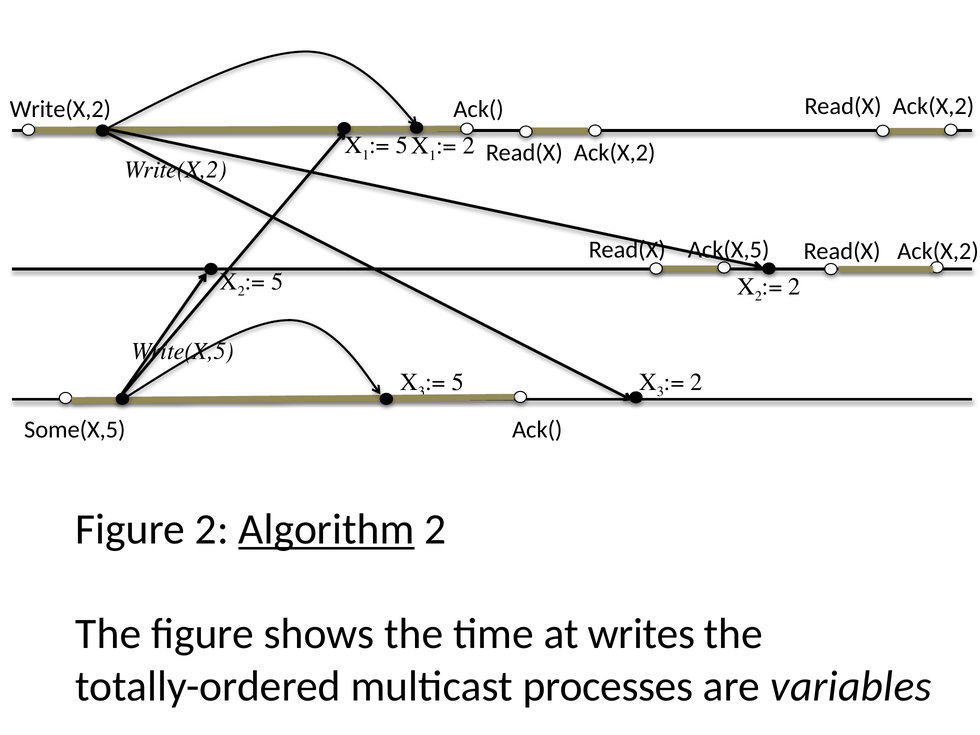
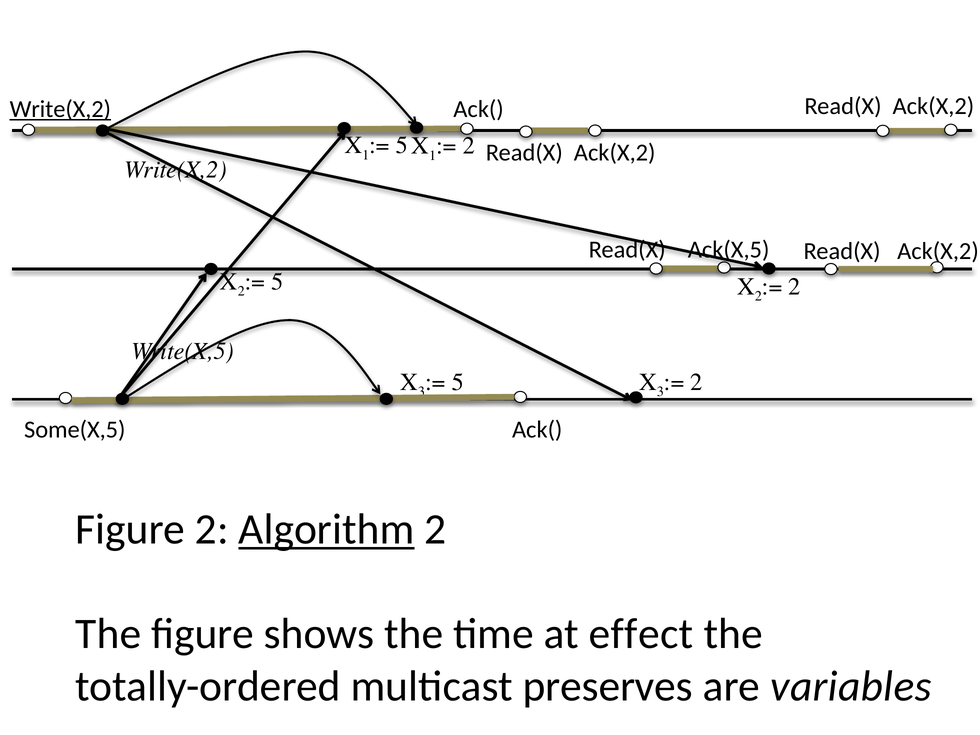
Write(X,2 underline: none -> present (60, 109)
writes: writes -> effect (641, 634)
processes: processes -> preserves (608, 686)
